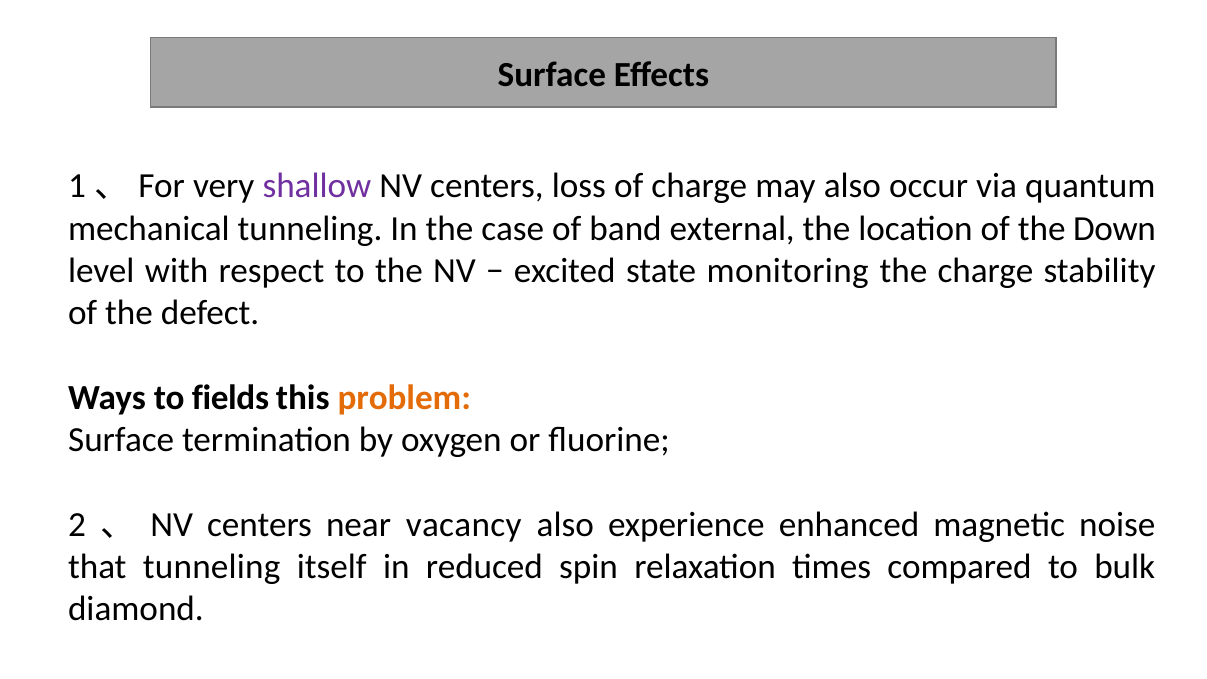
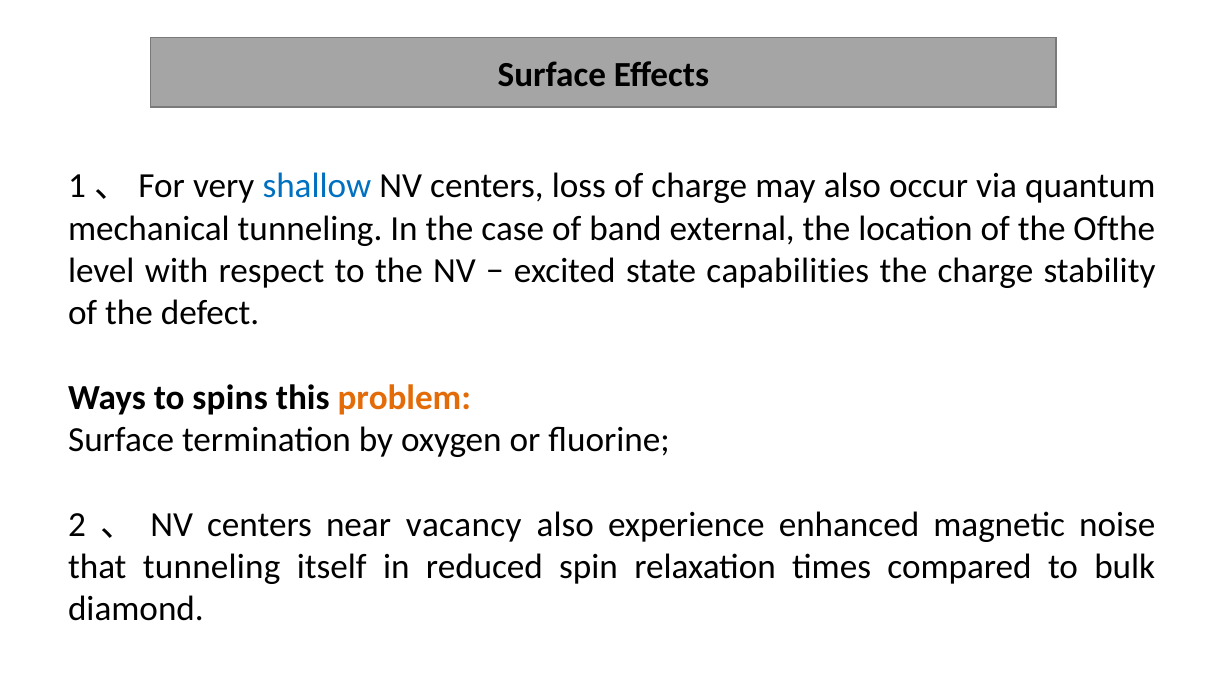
shallow colour: purple -> blue (317, 186)
Down: Down -> Ofthe (1114, 229)
monitoring: monitoring -> capabilities (788, 271)
fields: fields -> spins (230, 398)
